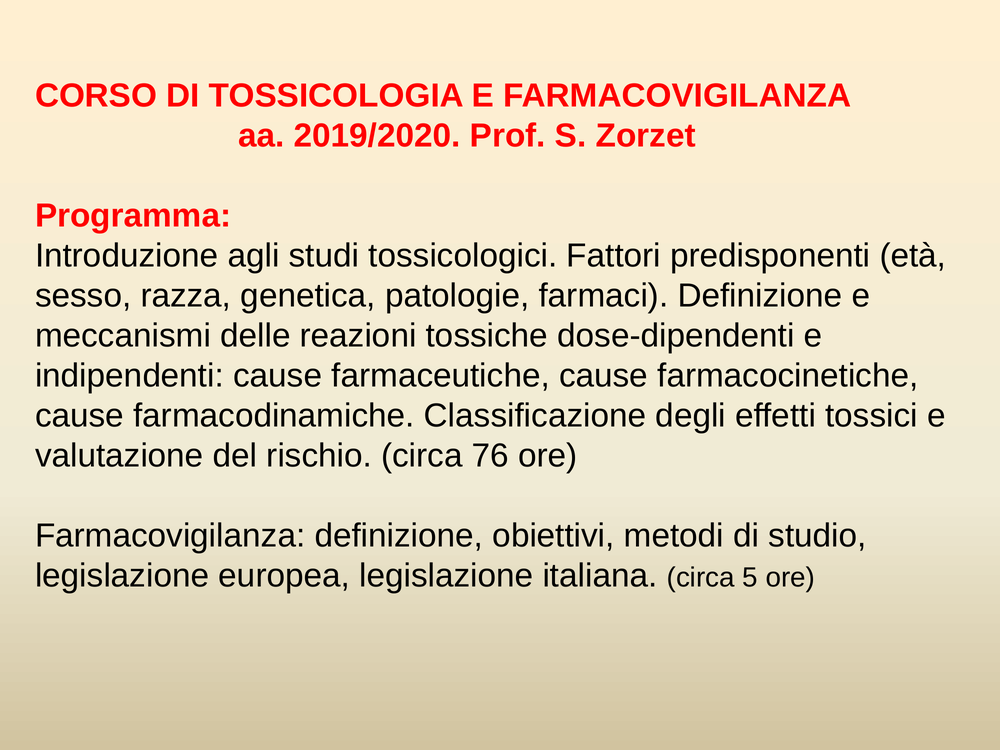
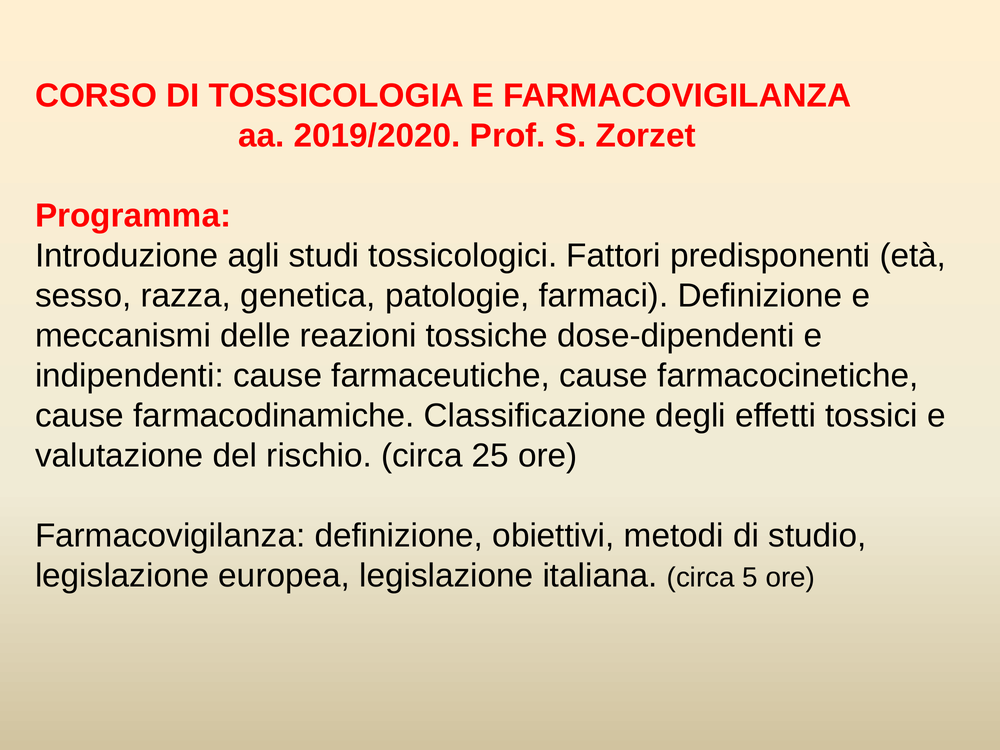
76: 76 -> 25 (490, 456)
